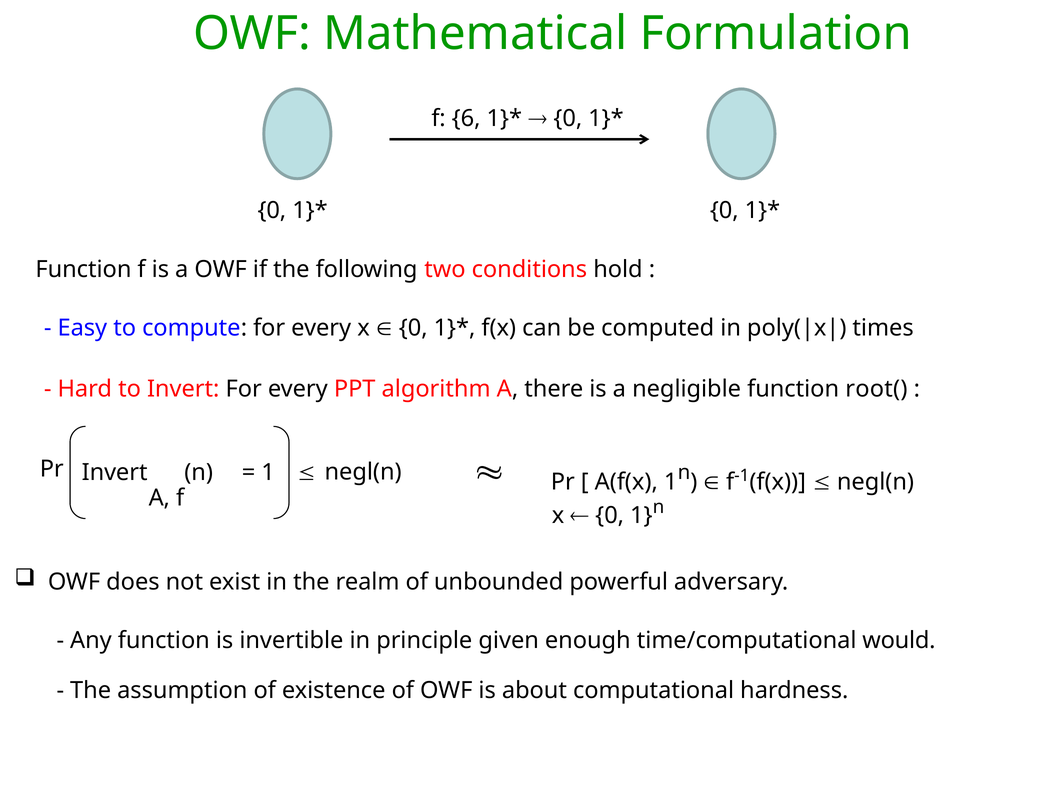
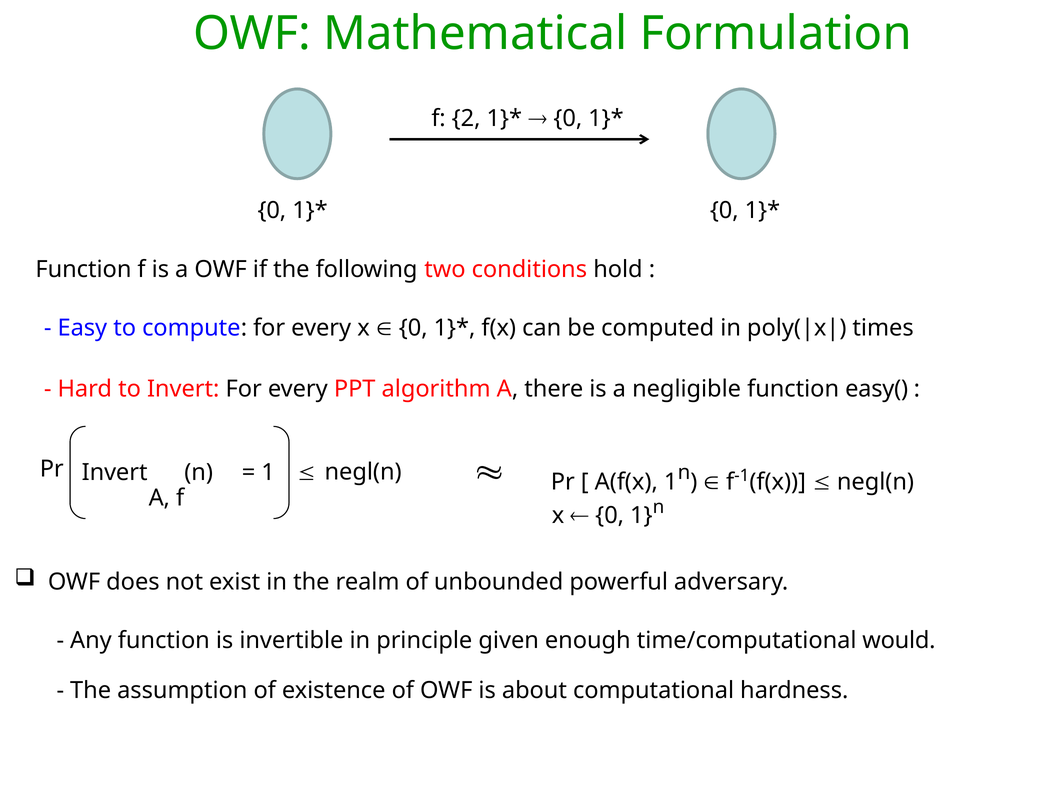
6: 6 -> 2 (466, 118)
root(: root( -> easy( (877, 389)
